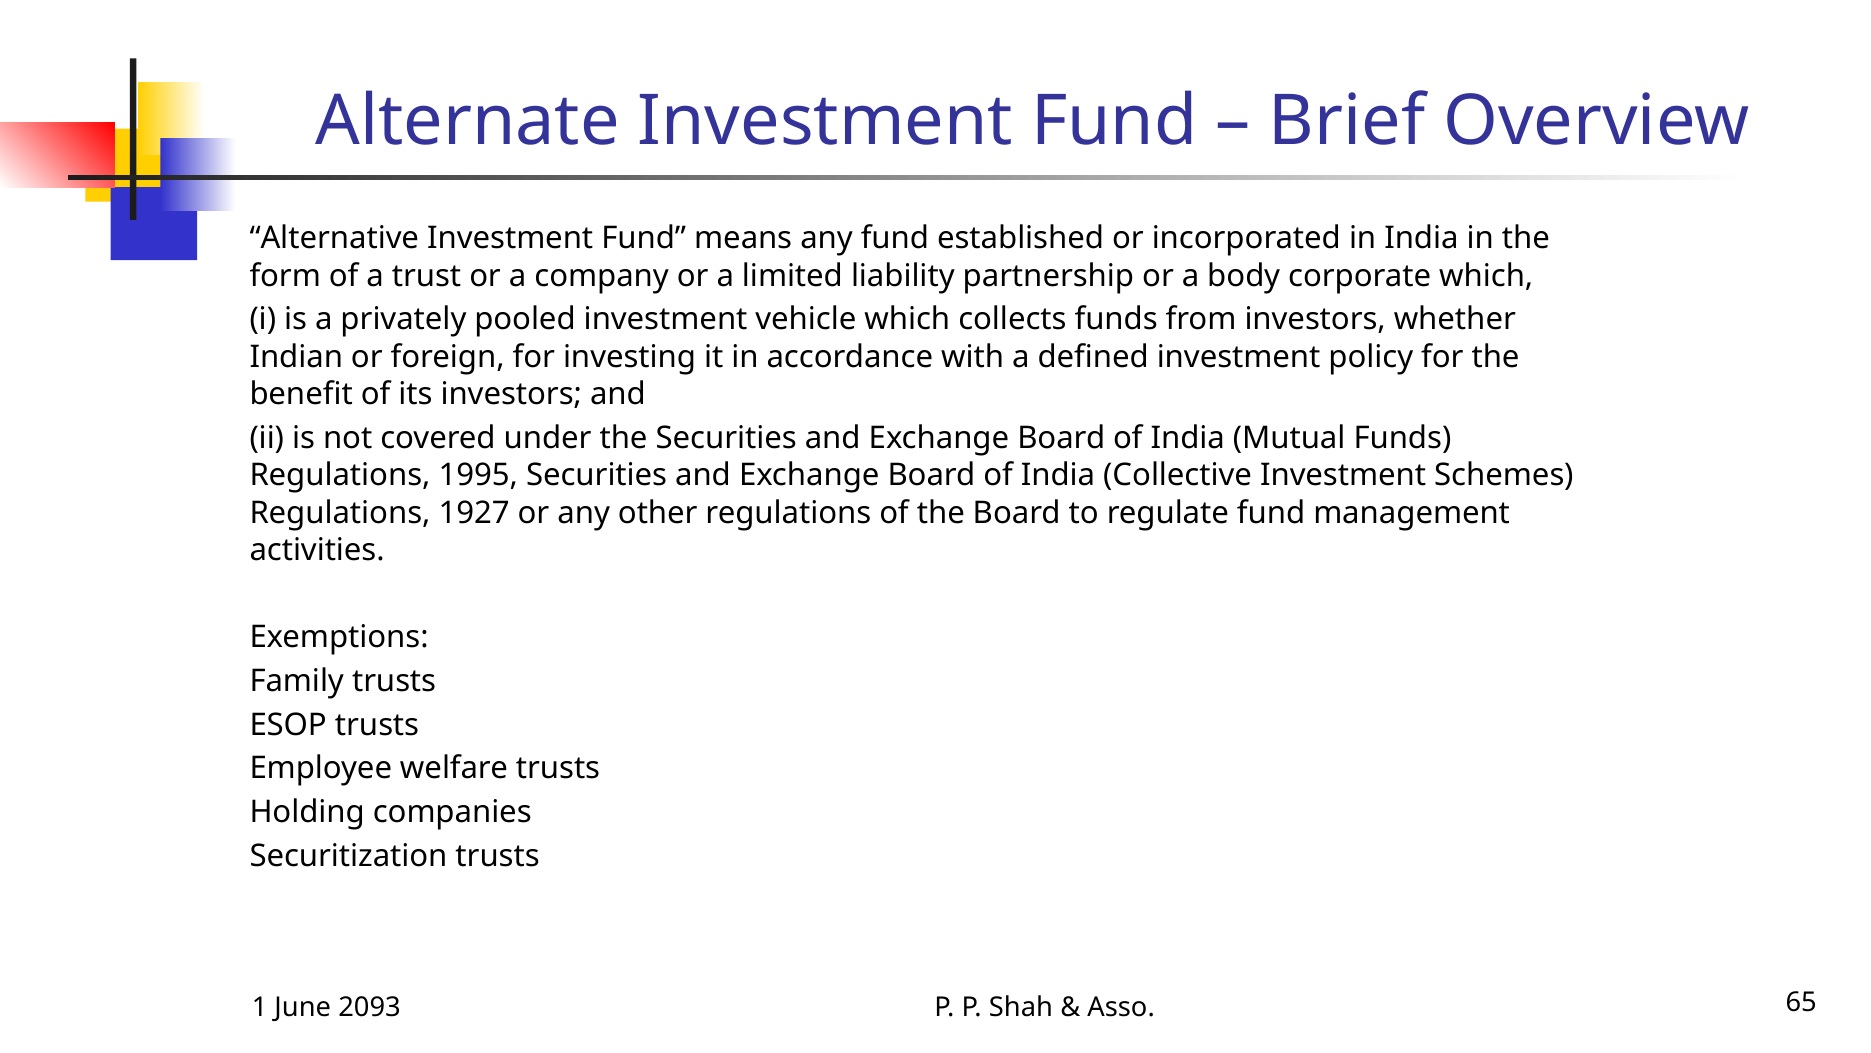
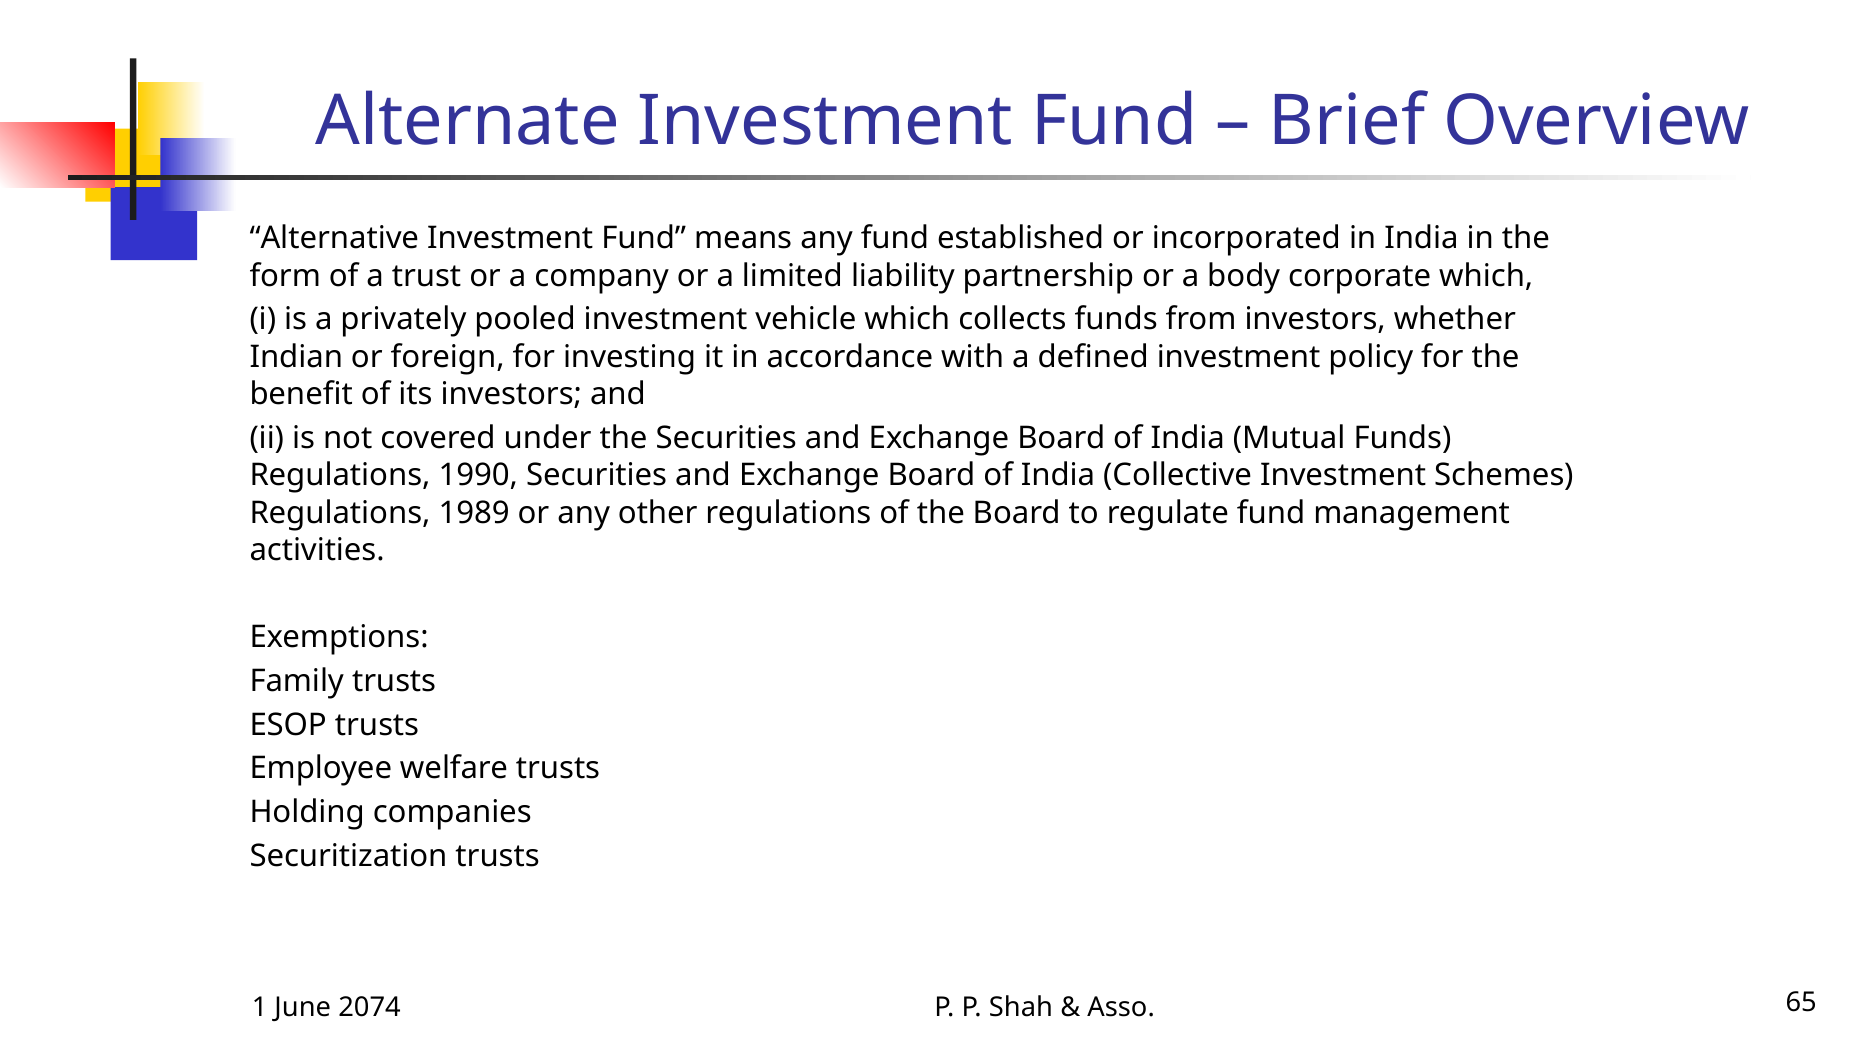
1995: 1995 -> 1990 (478, 475)
1927: 1927 -> 1989 (474, 513)
2093: 2093 -> 2074 (370, 1007)
